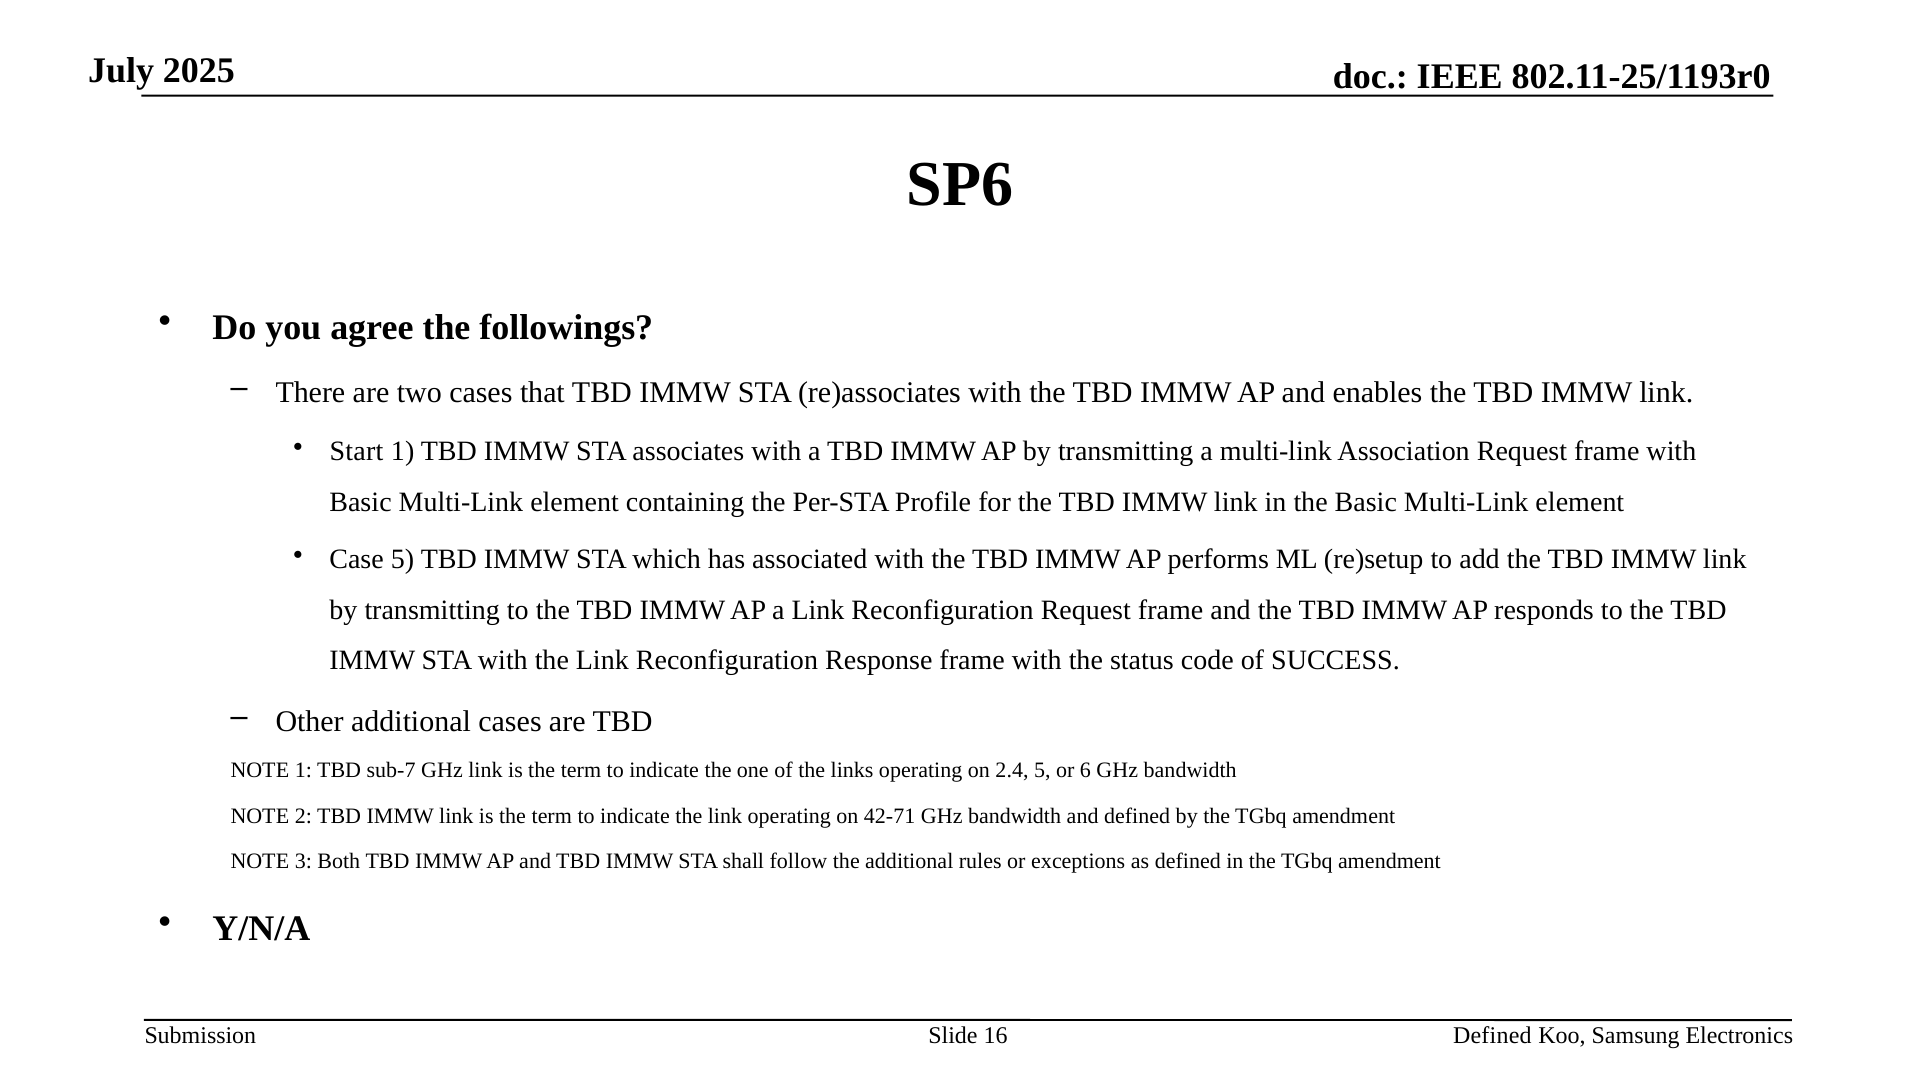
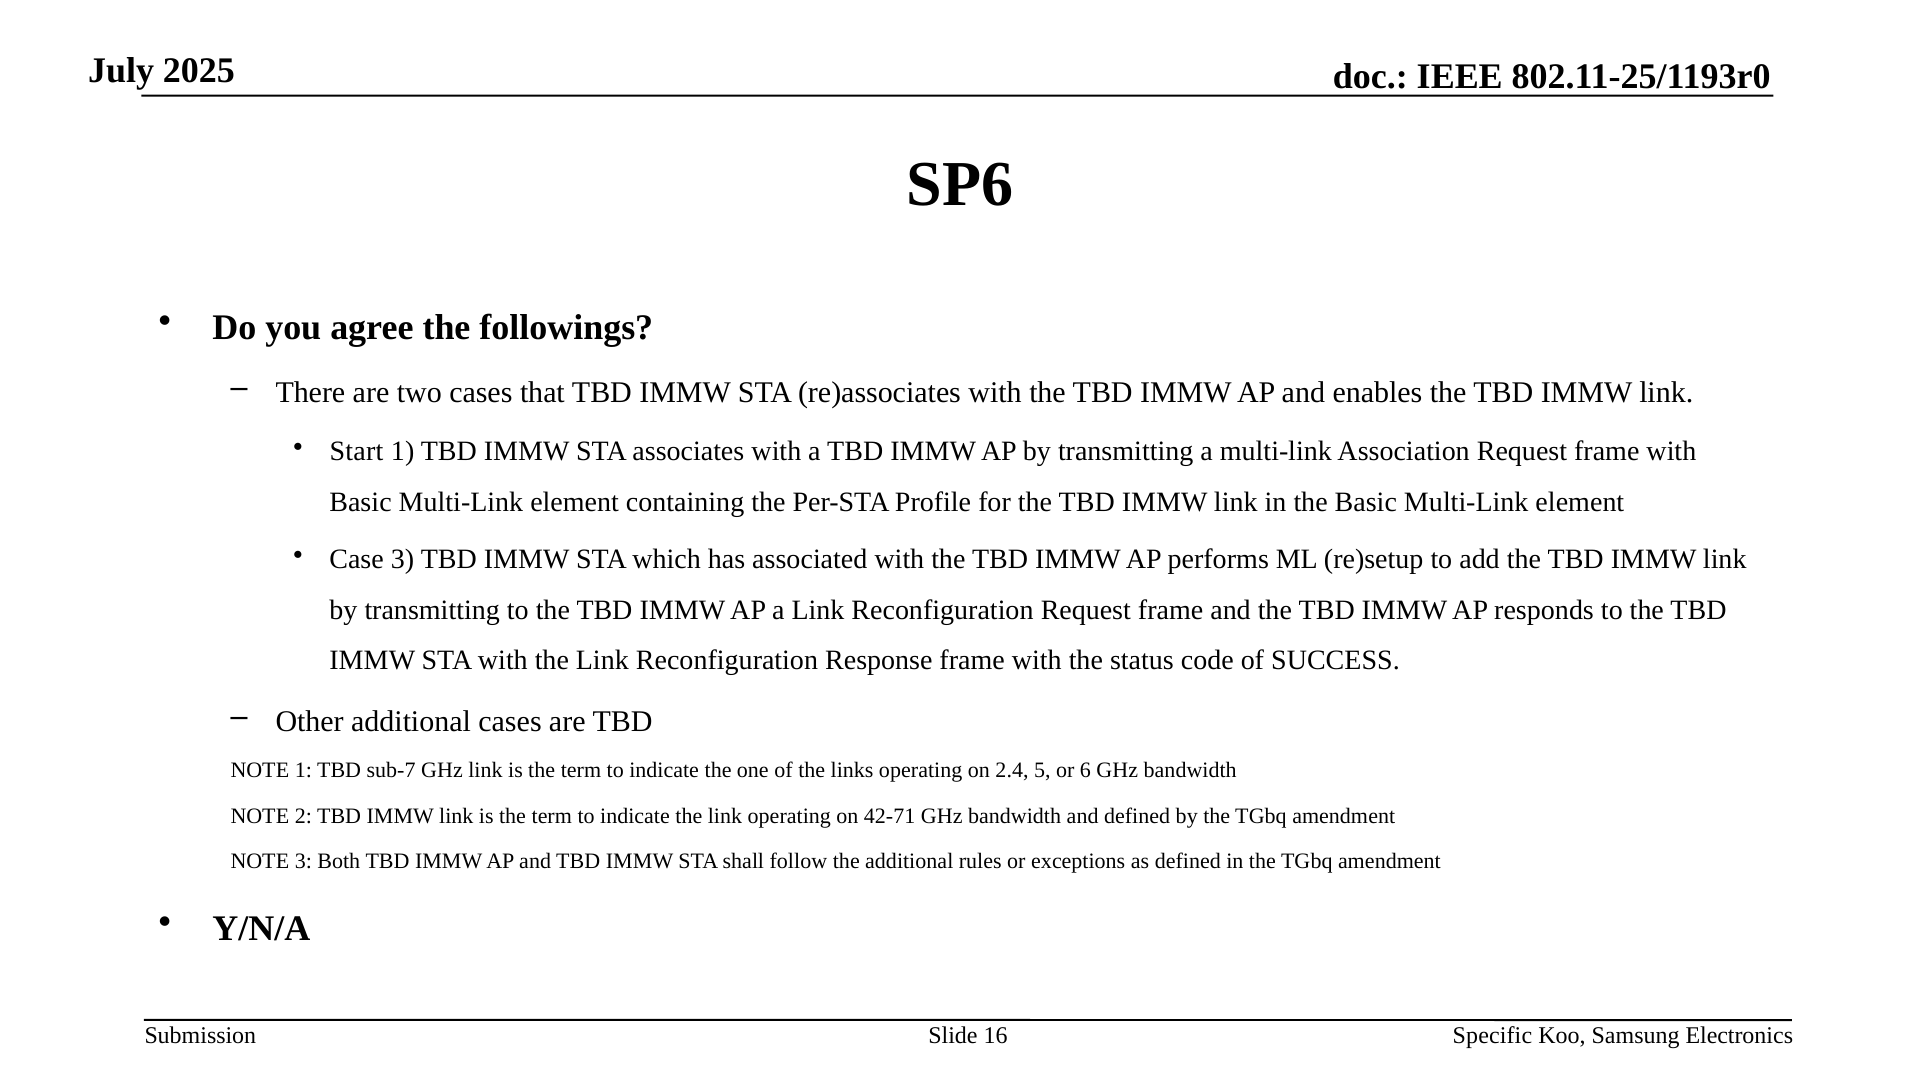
Case 5: 5 -> 3 (403, 559)
16 Defined: Defined -> Specific (1492, 1036)
